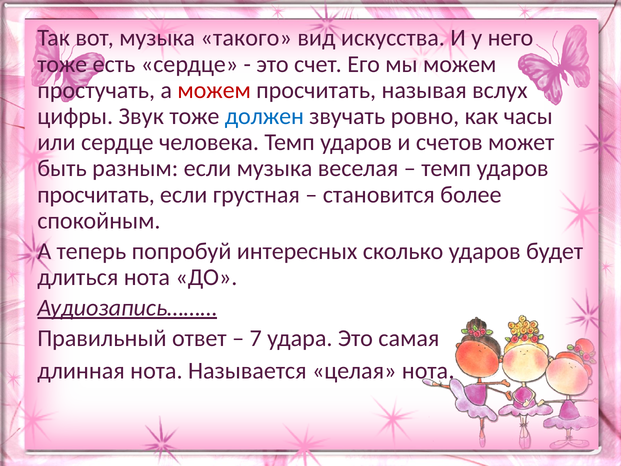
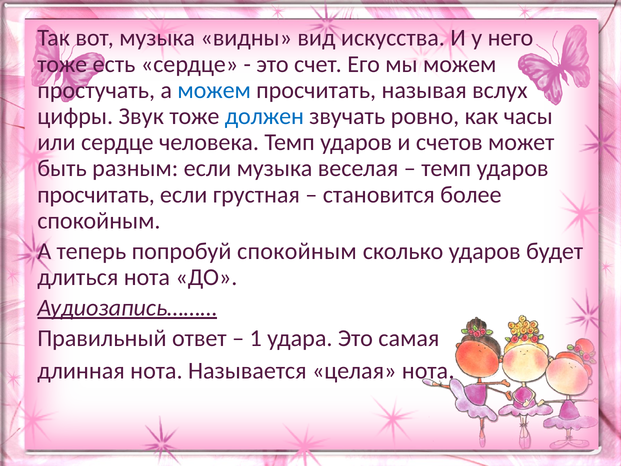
такого: такого -> видны (246, 38)
можем colour: red -> blue (214, 90)
попробуй интересных: интересных -> спокойным (297, 251)
7: 7 -> 1 (256, 338)
